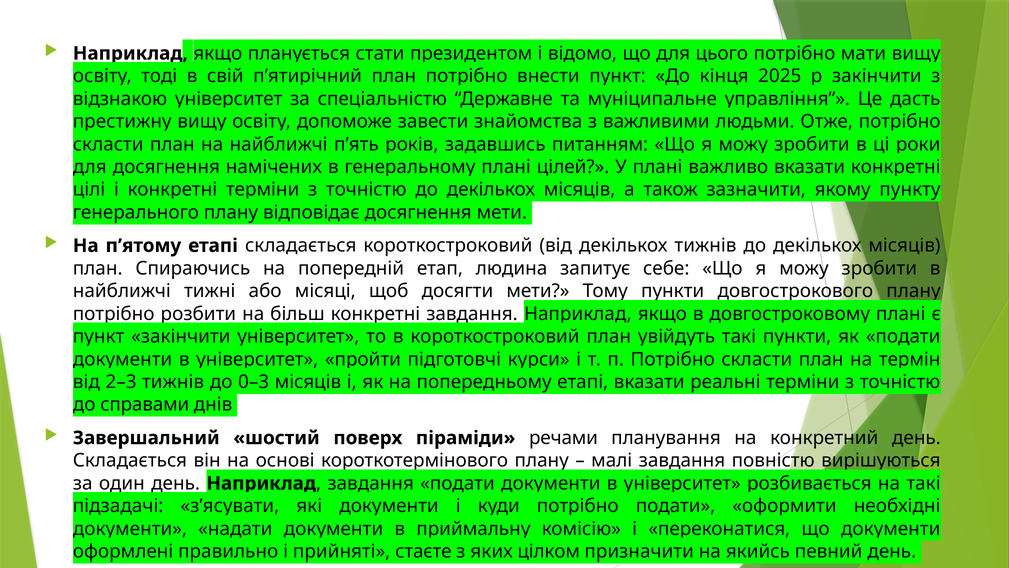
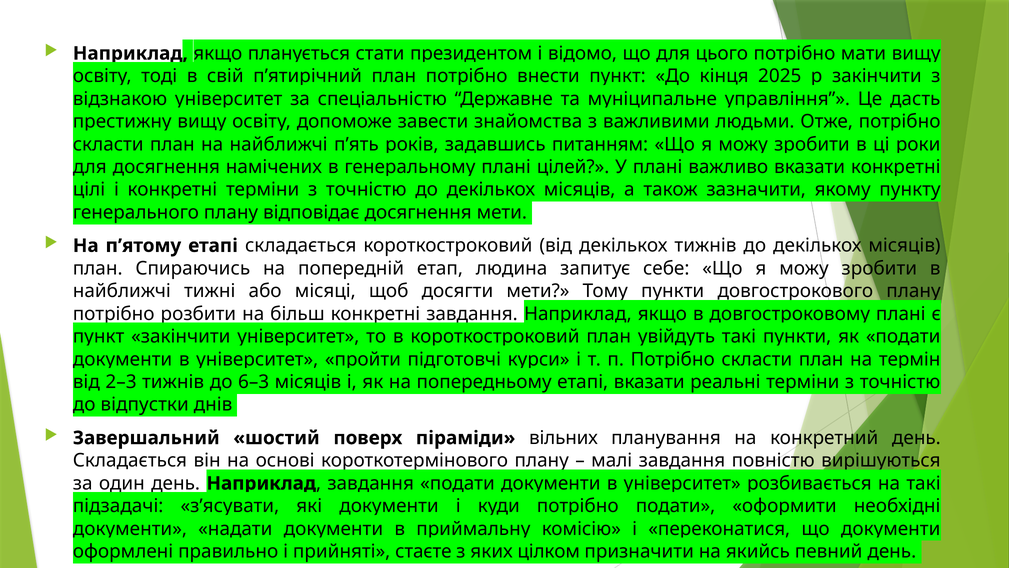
0–3: 0–3 -> 6–3 (254, 382)
справами: справами -> відпустки (145, 404)
речами: речами -> вільних (563, 438)
